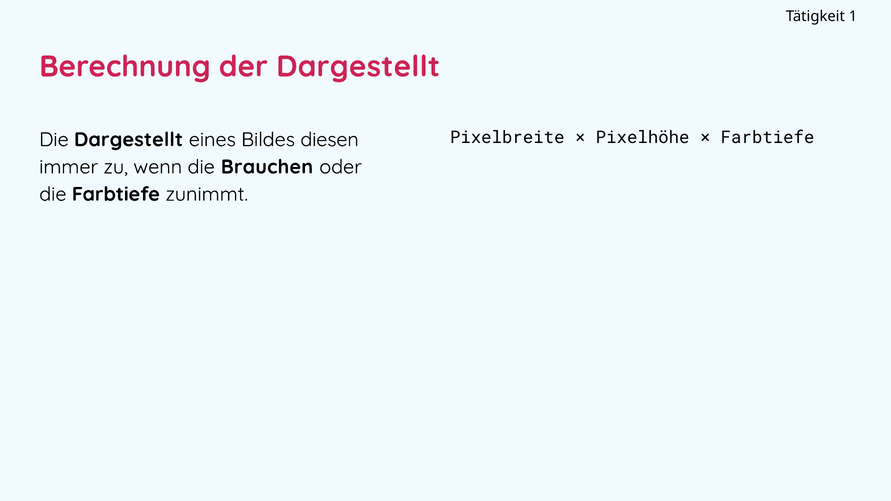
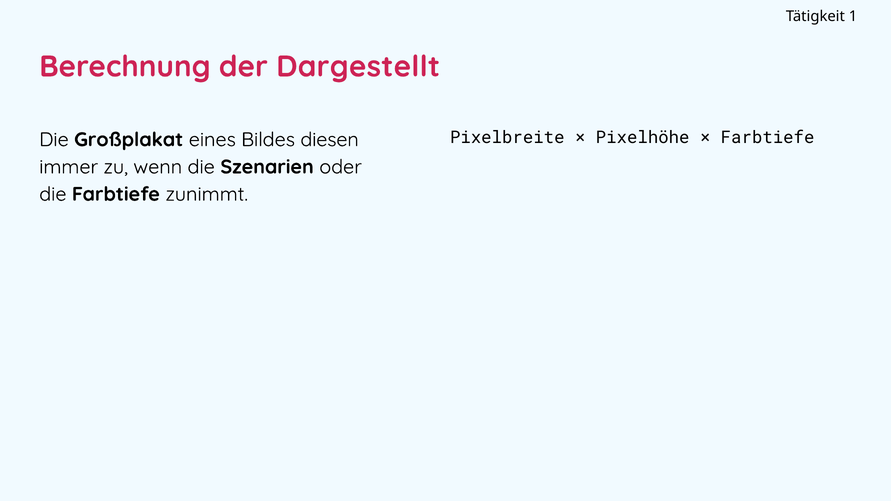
Die Dargestellt: Dargestellt -> Großplakat (129, 140)
Brauchen: Brauchen -> Szenarien (267, 167)
